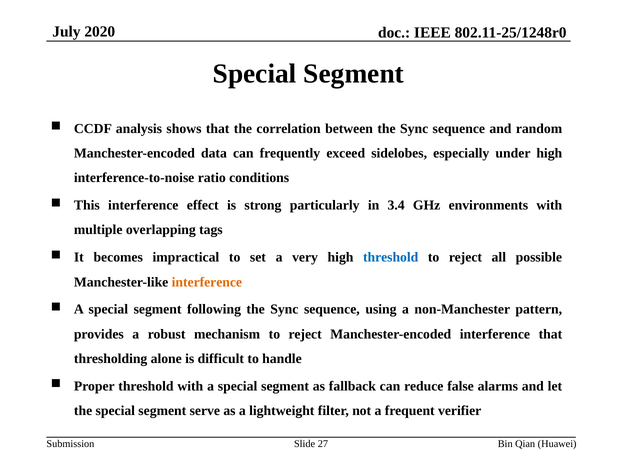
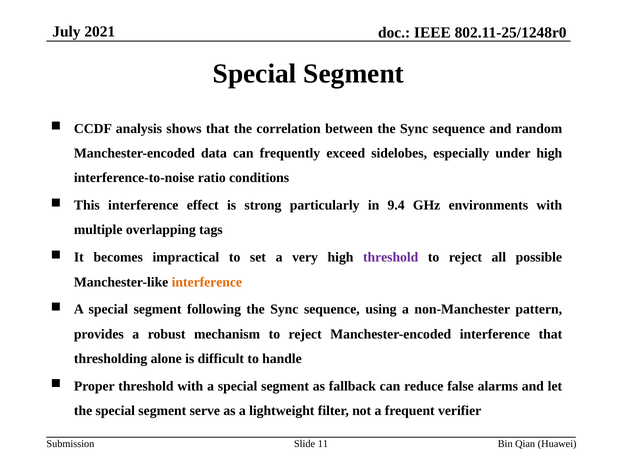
2020: 2020 -> 2021 (100, 32)
3.4: 3.4 -> 9.4 (396, 205)
threshold colour: blue -> purple (391, 257)
27: 27 -> 11 (323, 444)
